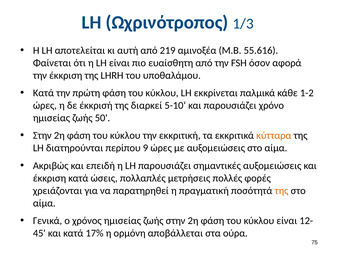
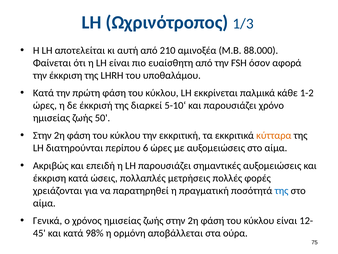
219: 219 -> 210 (168, 50)
55.616: 55.616 -> 88.000 (261, 50)
9: 9 -> 6 (146, 148)
της colour: orange -> blue (282, 190)
17%: 17% -> 98% (95, 233)
